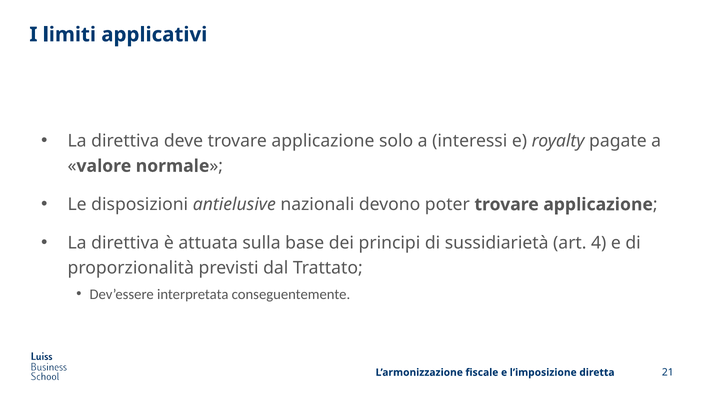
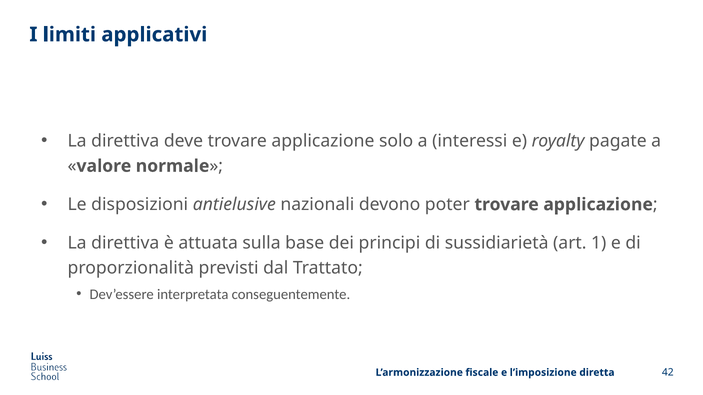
4: 4 -> 1 (599, 243)
21: 21 -> 42 (668, 373)
